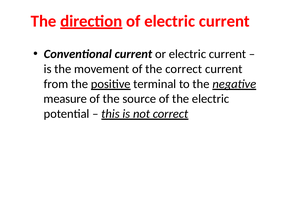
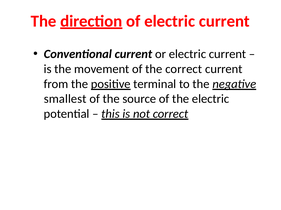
measure: measure -> smallest (65, 99)
